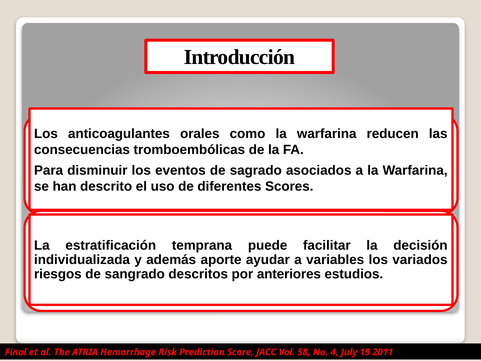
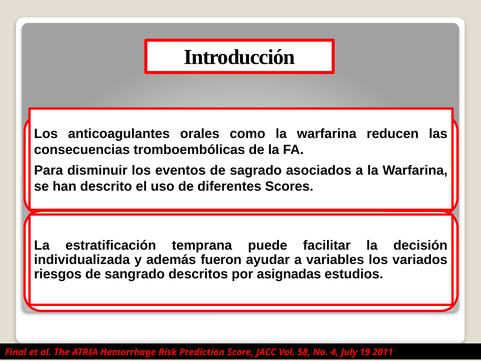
aporte: aporte -> fueron (221, 260)
anteriores: anteriores -> asignadas (289, 274)
